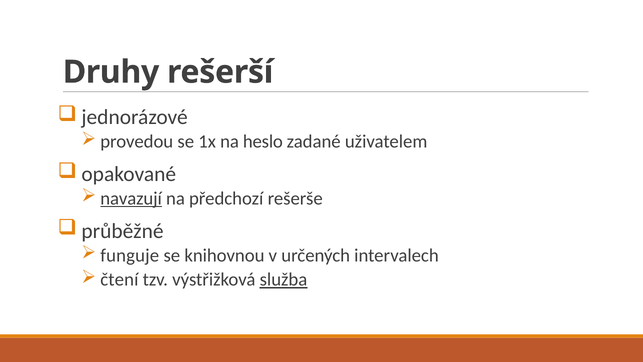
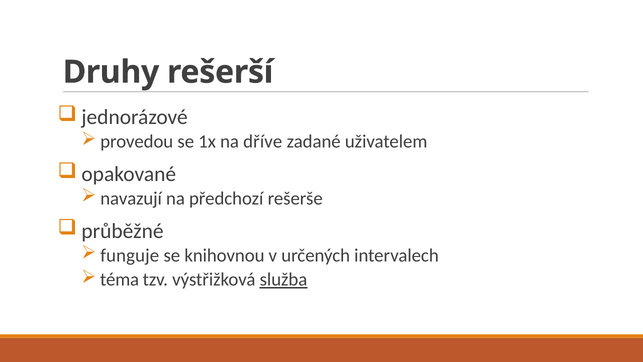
heslo: heslo -> dříve (263, 142)
navazují underline: present -> none (131, 198)
čtení: čtení -> téma (120, 279)
